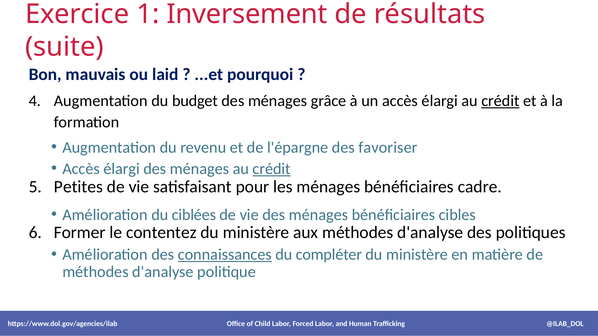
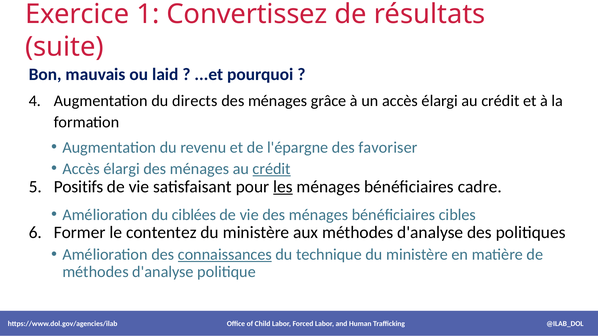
Inversement: Inversement -> Convertissez (247, 14)
budget: budget -> directs (195, 101)
crédit underline: present -> none (500, 101)
Petites: Petites -> Positifs (79, 187)
les underline: none -> present (283, 187)
compléter: compléter -> technique (329, 255)
